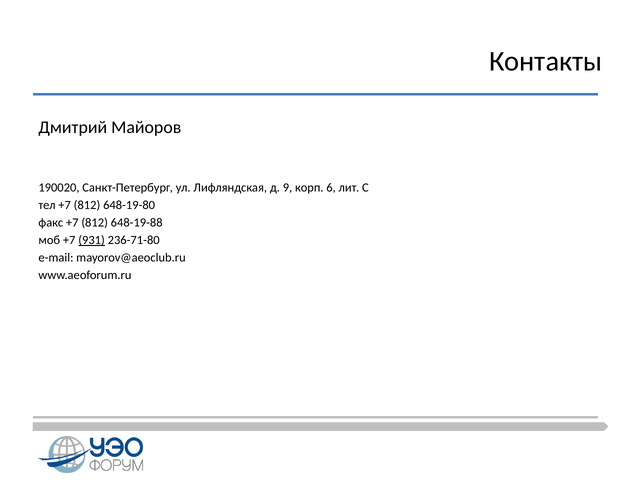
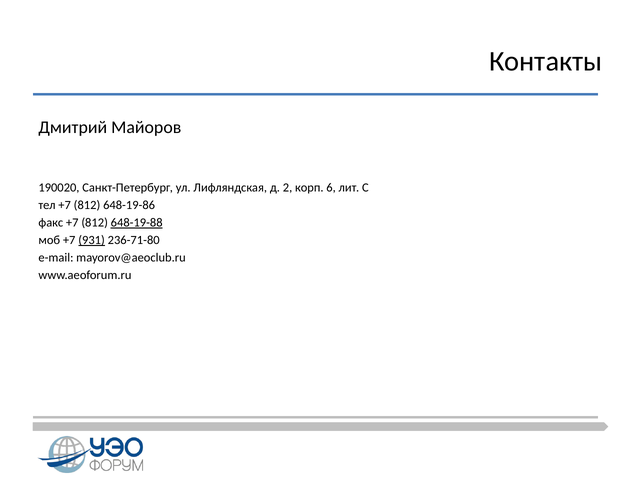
9: 9 -> 2 (288, 188)
648-19-80: 648-19-80 -> 648-19-86 (129, 205)
648-19-88 underline: none -> present (137, 223)
